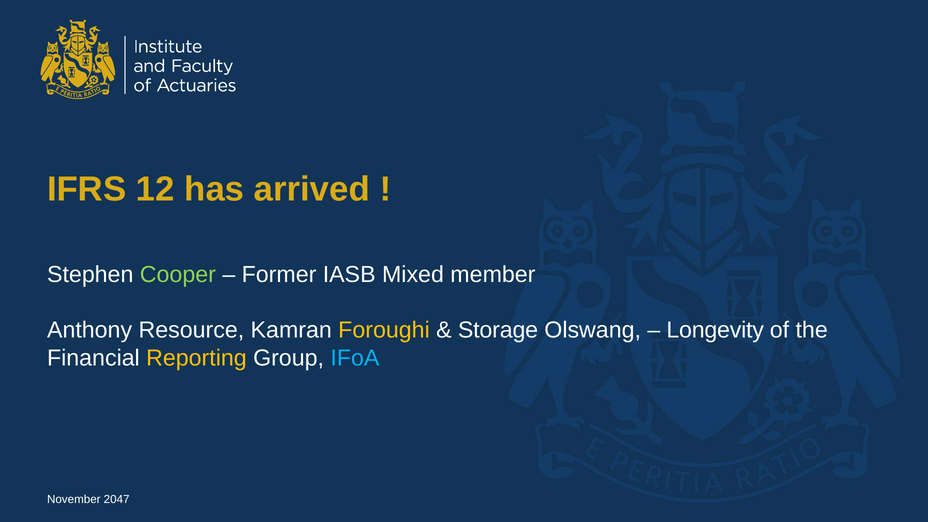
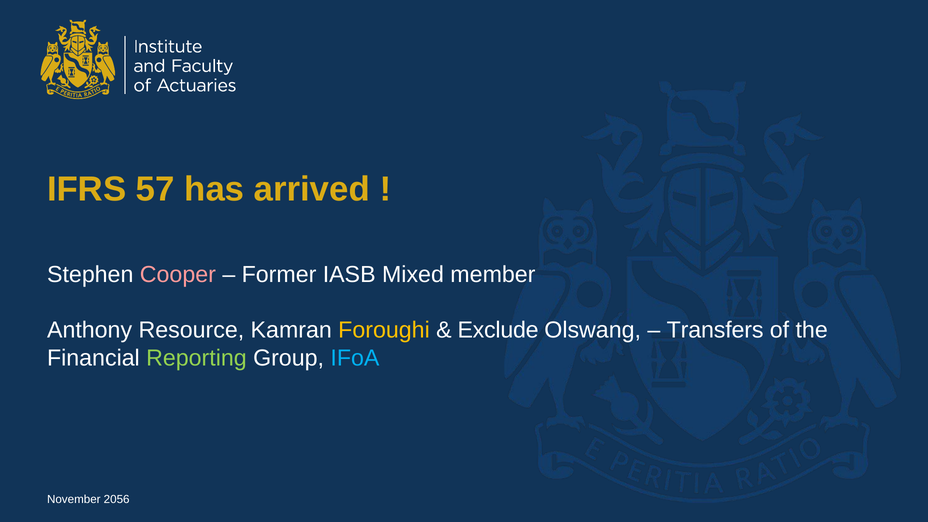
12: 12 -> 57 (155, 189)
Cooper colour: light green -> pink (178, 274)
Storage: Storage -> Exclude (498, 330)
Longevity: Longevity -> Transfers (715, 330)
Reporting colour: yellow -> light green (196, 358)
2047: 2047 -> 2056 (117, 499)
